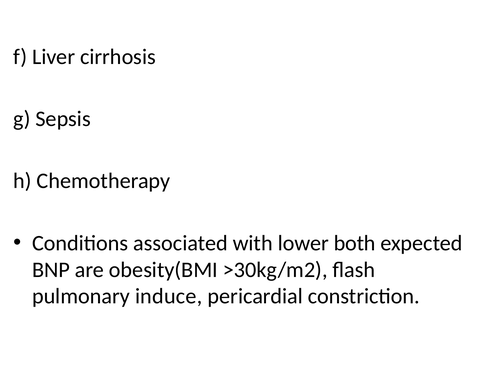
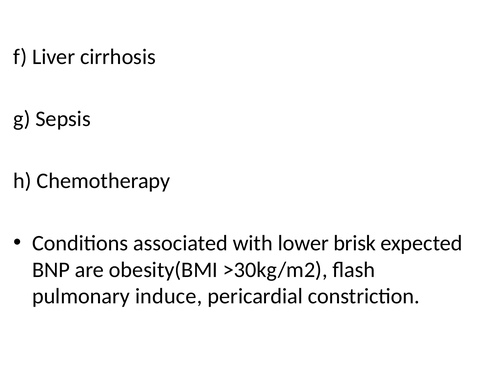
both: both -> brisk (355, 243)
